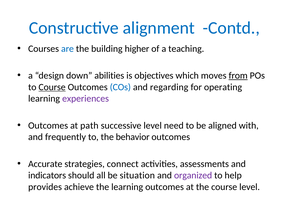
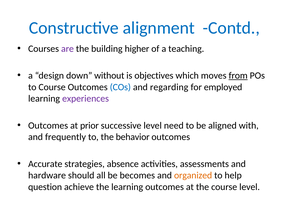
are colour: blue -> purple (67, 49)
abilities: abilities -> without (109, 76)
Course underline: present -> none (52, 87)
operating: operating -> employed (223, 87)
path: path -> prior (89, 126)
connect: connect -> absence (123, 164)
indicators: indicators -> hardware (47, 176)
situation: situation -> becomes (137, 176)
organized colour: purple -> orange (193, 176)
provides: provides -> question (45, 188)
